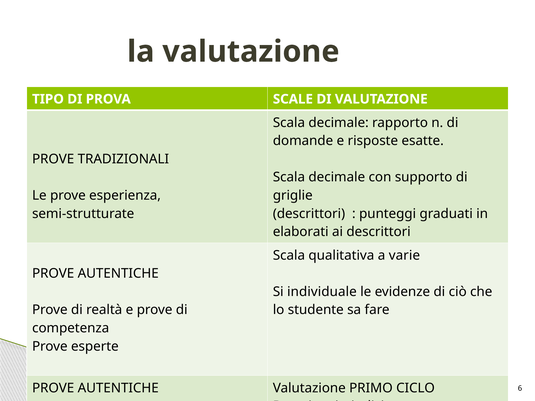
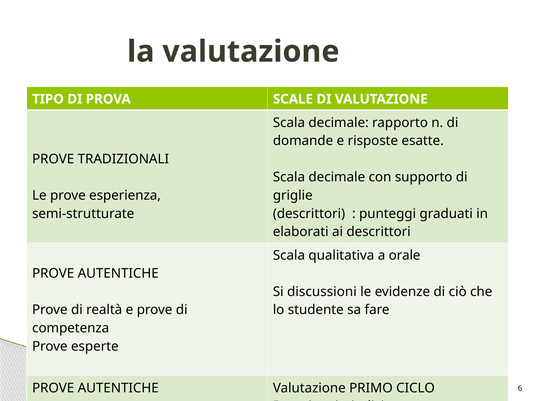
varie: varie -> orale (405, 256)
individuale: individuale -> discussioni (322, 292)
